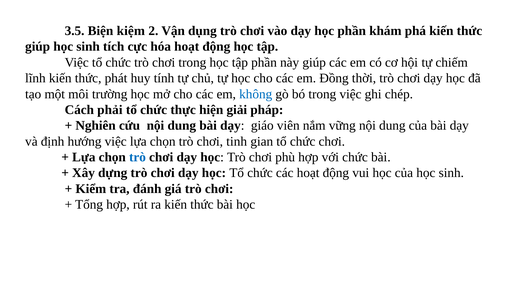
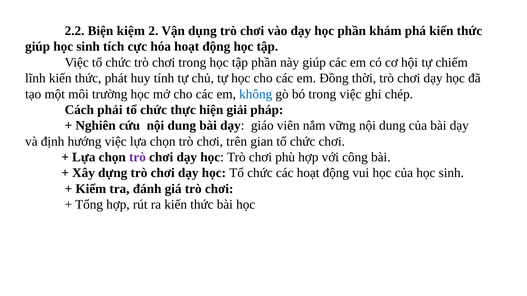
3.5: 3.5 -> 2.2 (75, 31)
tinh: tinh -> trên (237, 142)
trò colour: blue -> purple (137, 157)
với chức: chức -> công (355, 157)
